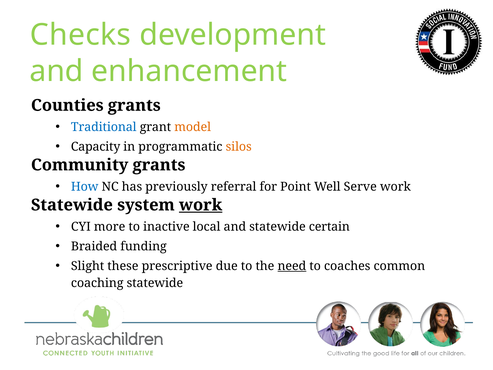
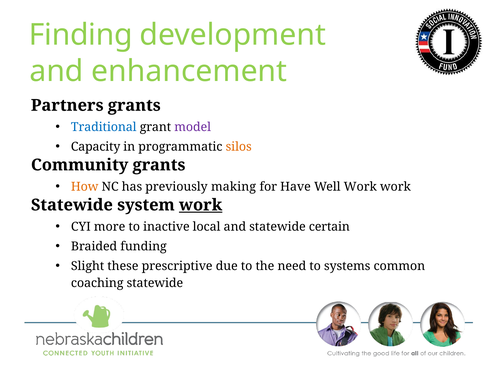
Checks: Checks -> Finding (81, 35)
Counties: Counties -> Partners (67, 105)
model colour: orange -> purple (193, 127)
How colour: blue -> orange (85, 187)
referral: referral -> making (234, 187)
Point: Point -> Have (296, 187)
Well Serve: Serve -> Work (360, 187)
need underline: present -> none (292, 266)
coaches: coaches -> systems (347, 266)
